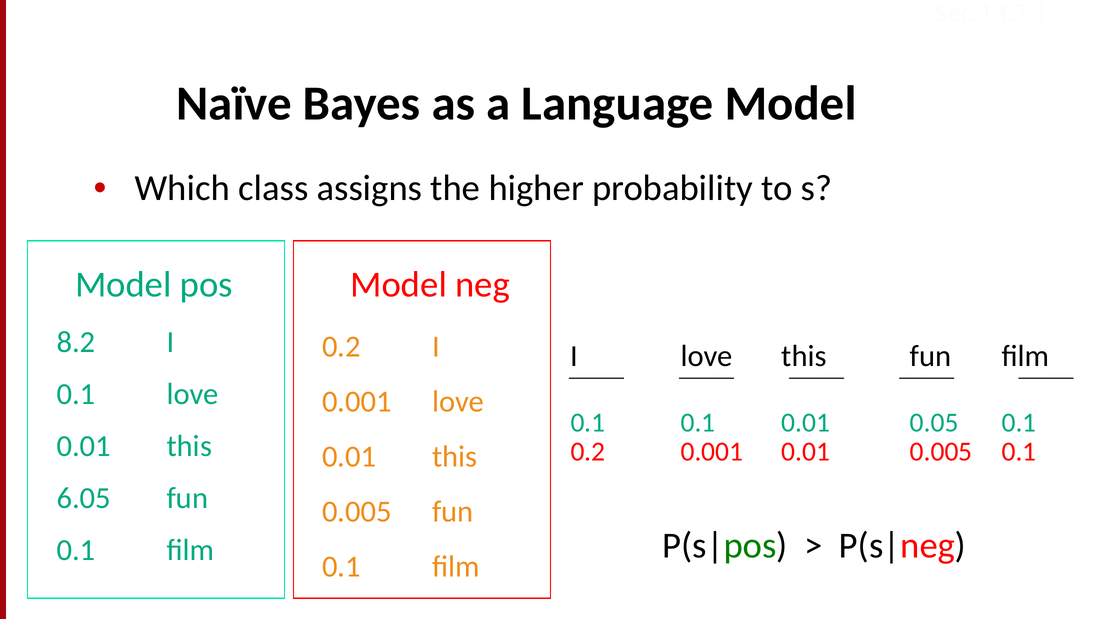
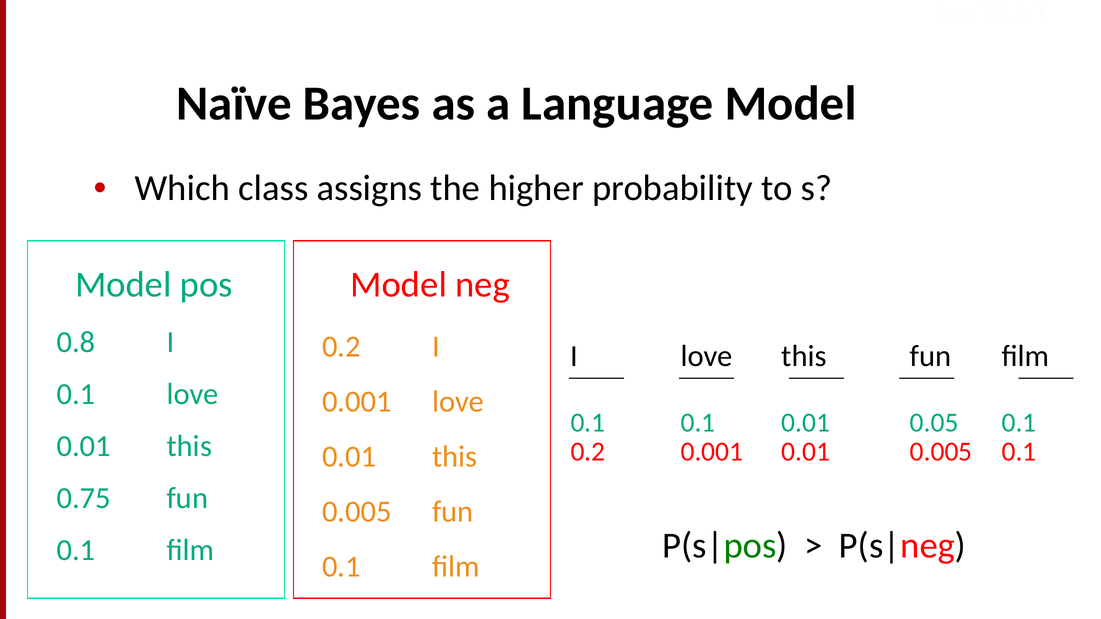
8.2: 8.2 -> 0.8 (76, 342)
6.05: 6.05 -> 0.75 (84, 499)
